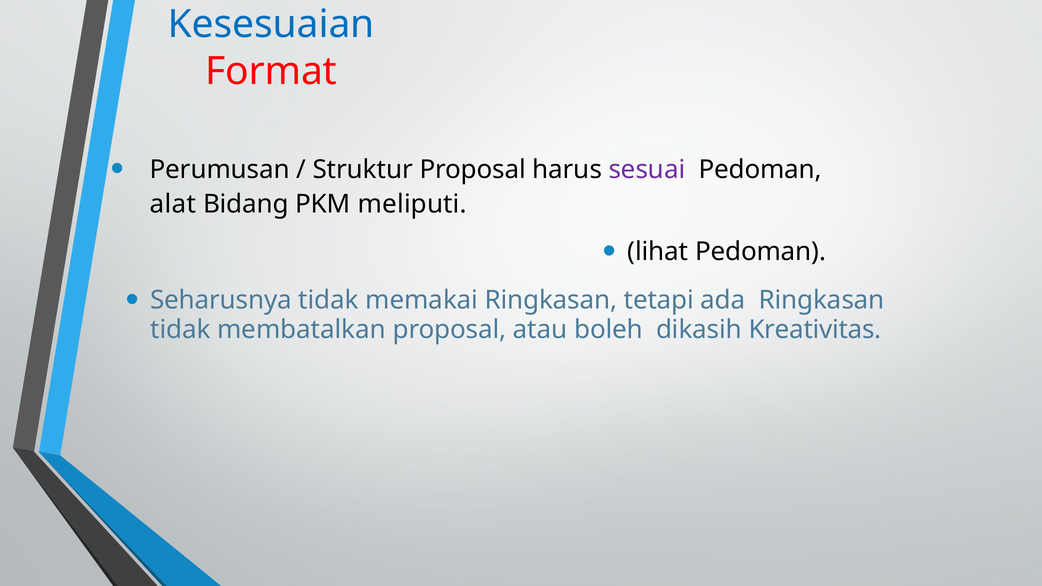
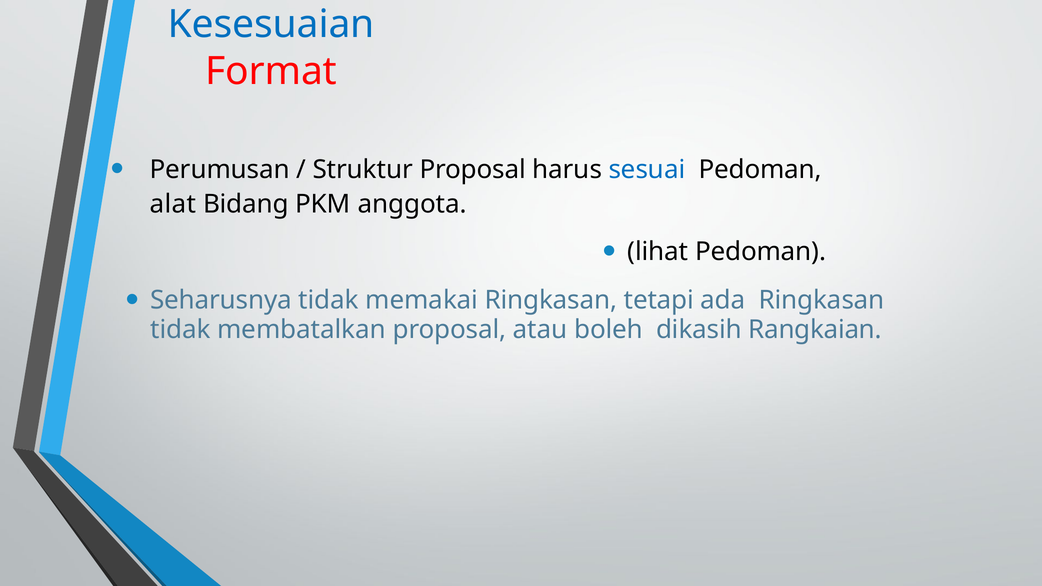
sesuai colour: purple -> blue (647, 170)
meliputi: meliputi -> anggota (412, 204)
Kreativitas: Kreativitas -> Rangkaian (815, 330)
